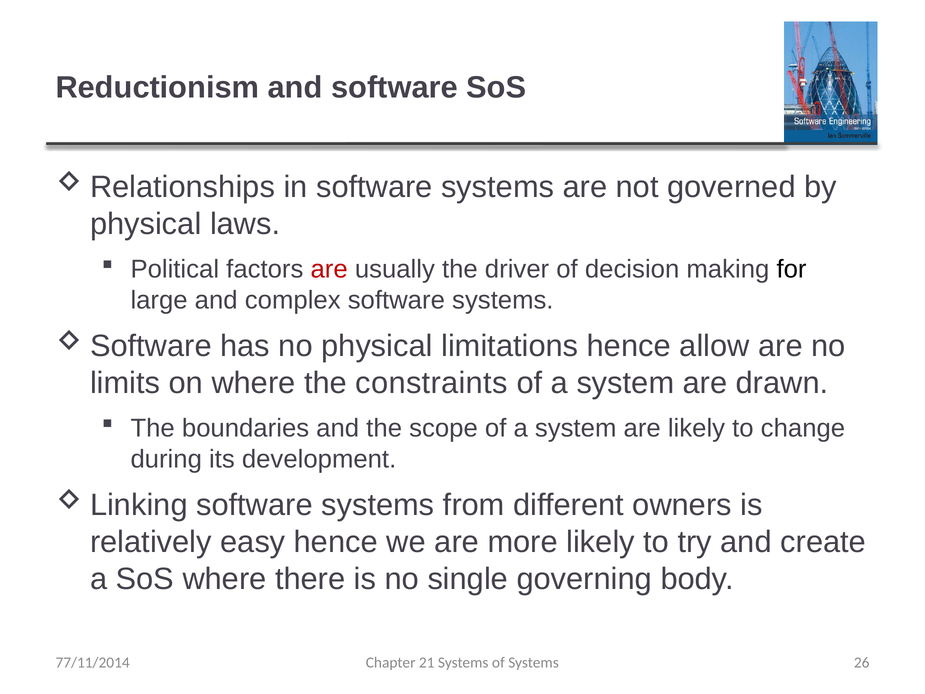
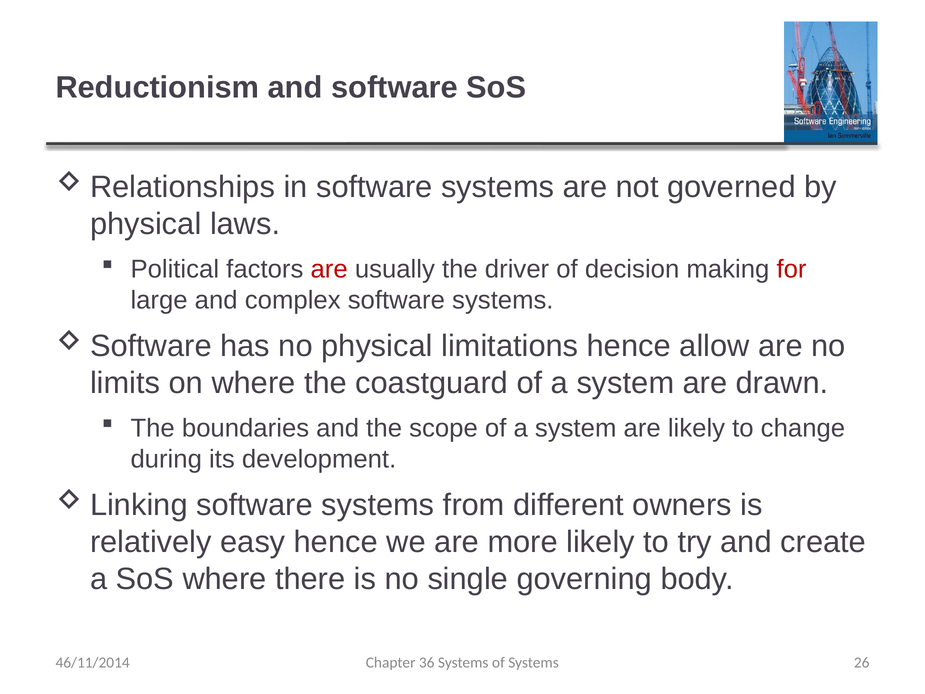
for colour: black -> red (791, 269)
constraints: constraints -> coastguard (432, 383)
21: 21 -> 36 (427, 662)
77/11/2014: 77/11/2014 -> 46/11/2014 (93, 663)
